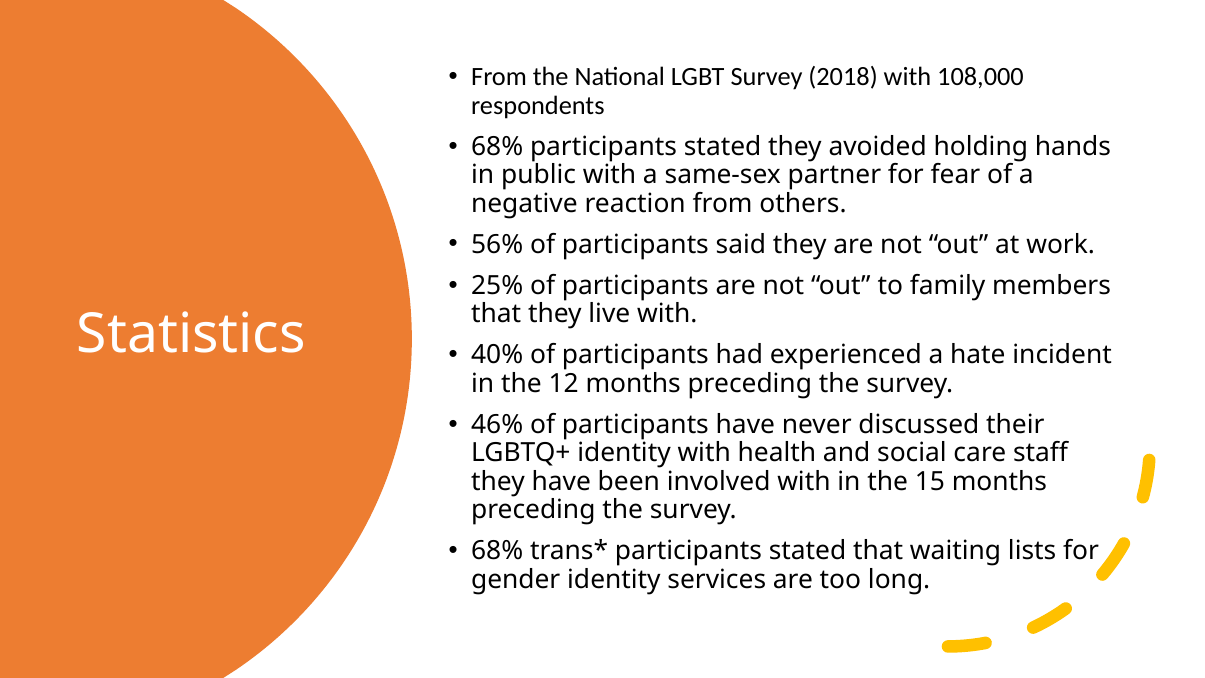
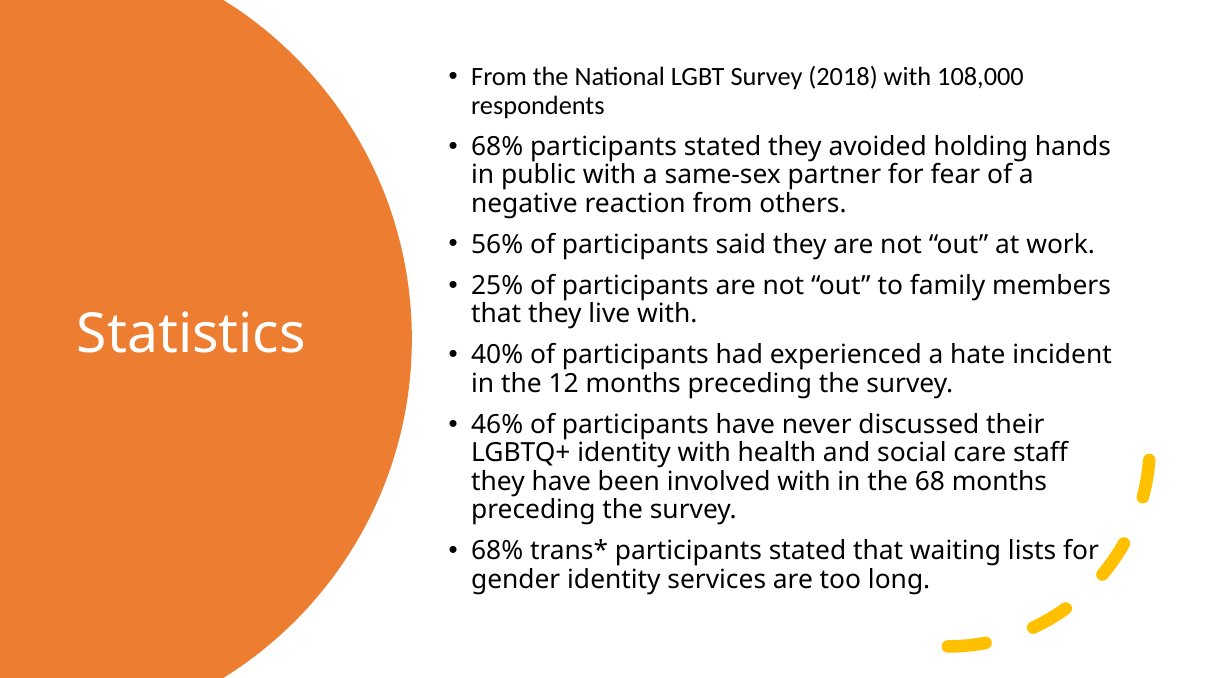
15: 15 -> 68 (930, 481)
